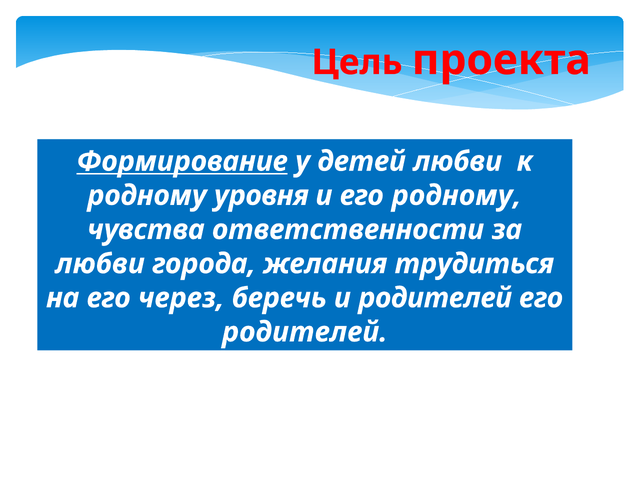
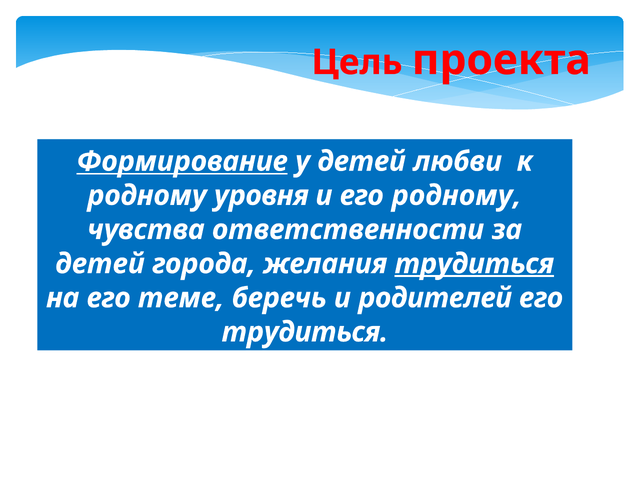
любви: любви -> детей (100, 263)
трудиться underline: none -> present (474, 263)
через: через -> теме (181, 297)
родителей: родителей -> трудиться (305, 332)
